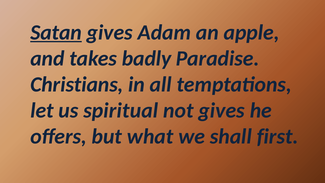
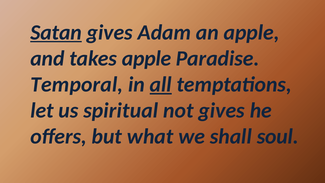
takes badly: badly -> apple (147, 58)
Christians: Christians -> Temporal (77, 84)
all underline: none -> present (161, 84)
first: first -> soul (278, 136)
